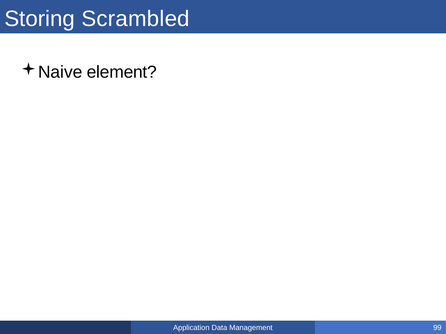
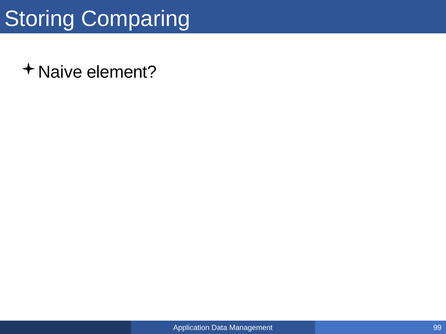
Scrambled: Scrambled -> Comparing (136, 19)
